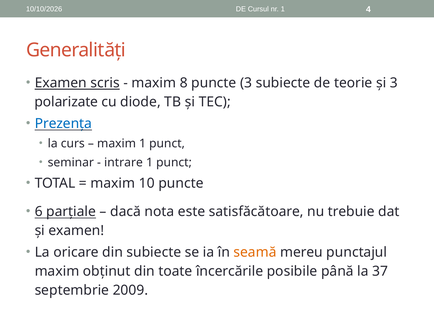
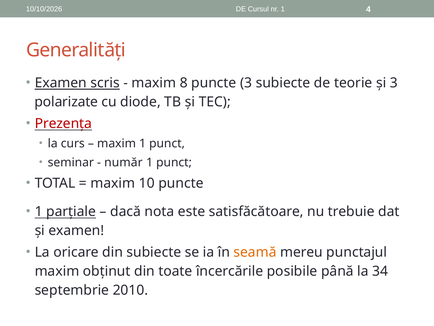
Prezența colour: blue -> red (63, 123)
intrare: intrare -> număr (123, 162)
6: 6 -> 1 (39, 211)
37: 37 -> 34 (380, 271)
2009: 2009 -> 2010 (130, 290)
